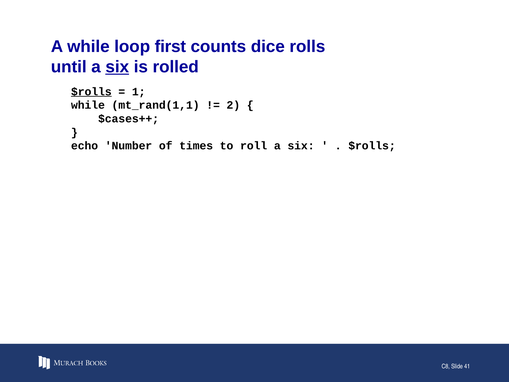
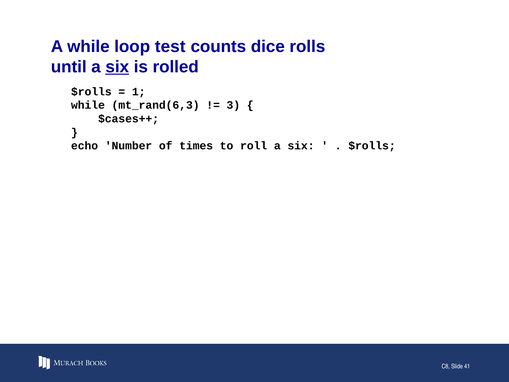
first: first -> test (170, 46)
$rolls underline: present -> none (91, 92)
mt_rand(1,1: mt_rand(1,1 -> mt_rand(6,3 (156, 105)
2: 2 -> 3 (233, 105)
